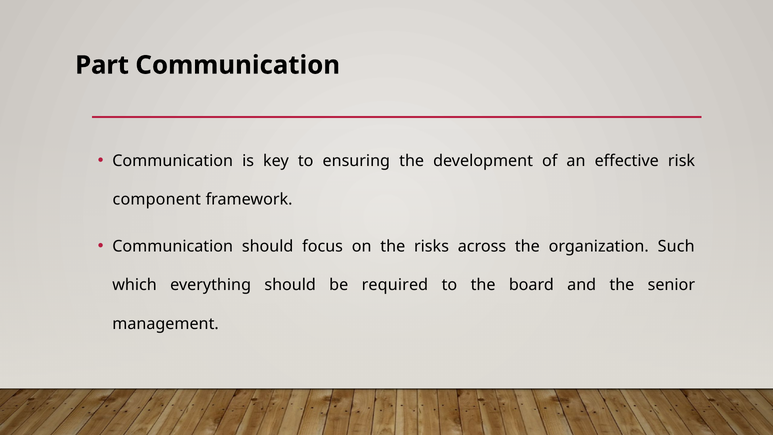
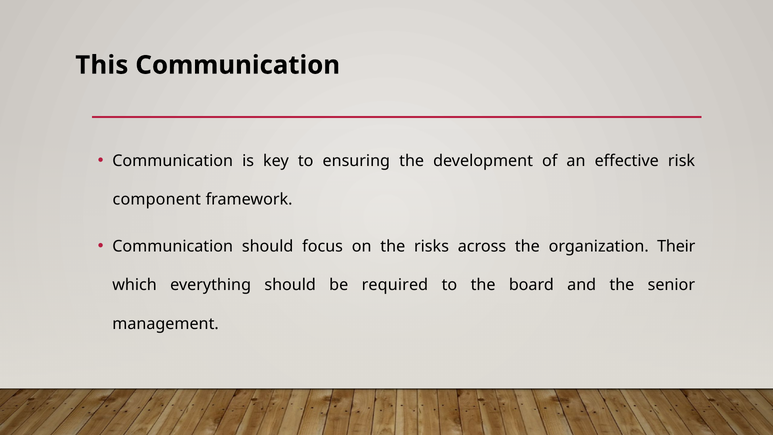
Part: Part -> This (102, 65)
Such: Such -> Their (676, 246)
